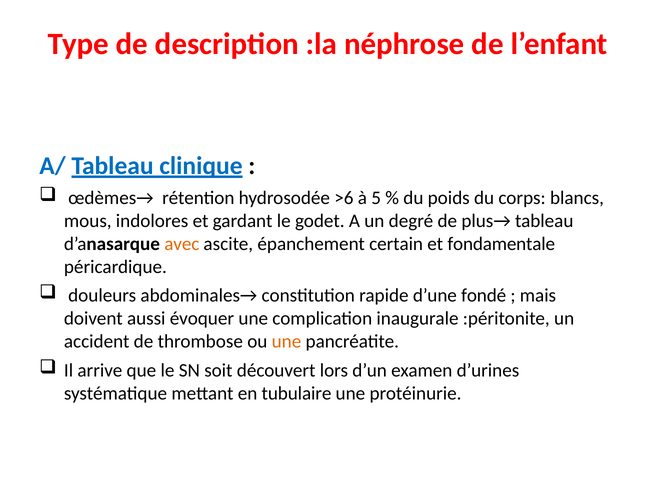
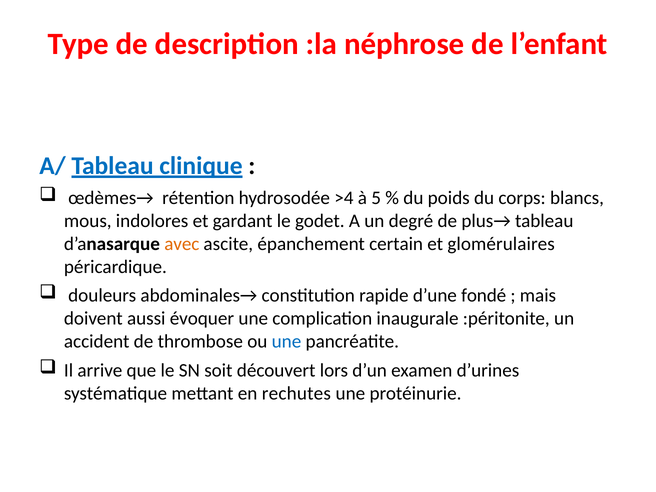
>6: >6 -> >4 (344, 198)
fondamentale: fondamentale -> glomérulaires (501, 244)
une colour: orange -> blue (287, 342)
tubulaire: tubulaire -> rechutes (296, 393)
